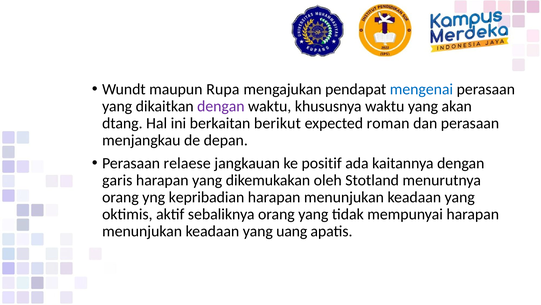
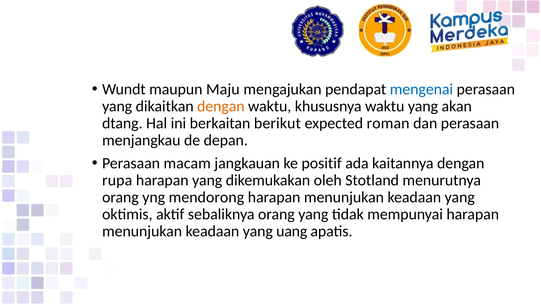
Rupa: Rupa -> Maju (223, 89)
dengan colour: purple -> orange (221, 106)
relaese: relaese -> macam (187, 163)
garis: garis -> rupa (117, 180)
kepribadian: kepribadian -> mendorong (206, 197)
